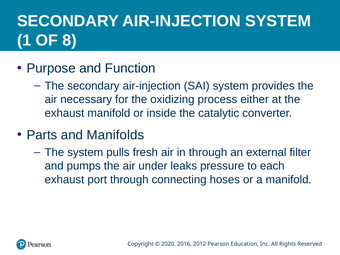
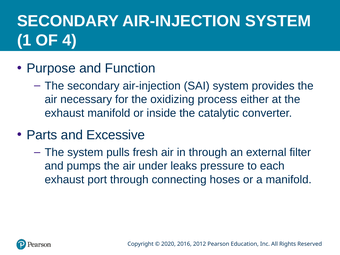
8: 8 -> 4 (69, 40)
Manifolds: Manifolds -> Excessive (116, 135)
